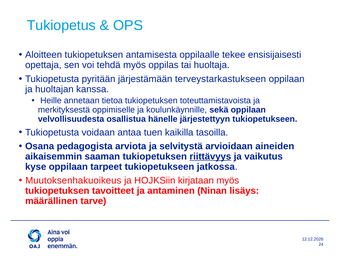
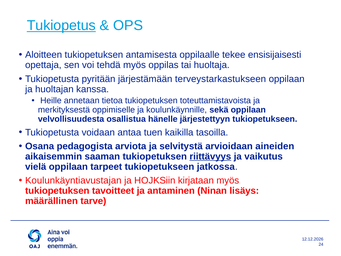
Tukiopetus underline: none -> present (61, 26)
kyse: kyse -> vielä (36, 166)
Muutoksenhakuoikeus: Muutoksenhakuoikeus -> Koulunkäyntiavustajan (73, 180)
